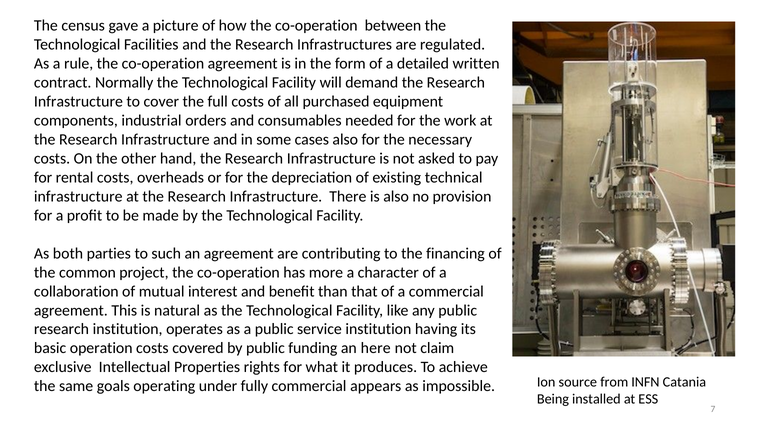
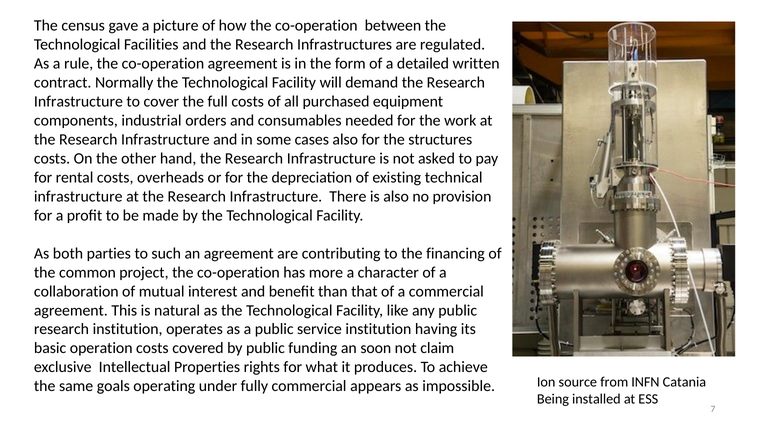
necessary: necessary -> structures (440, 139)
here: here -> soon (376, 348)
